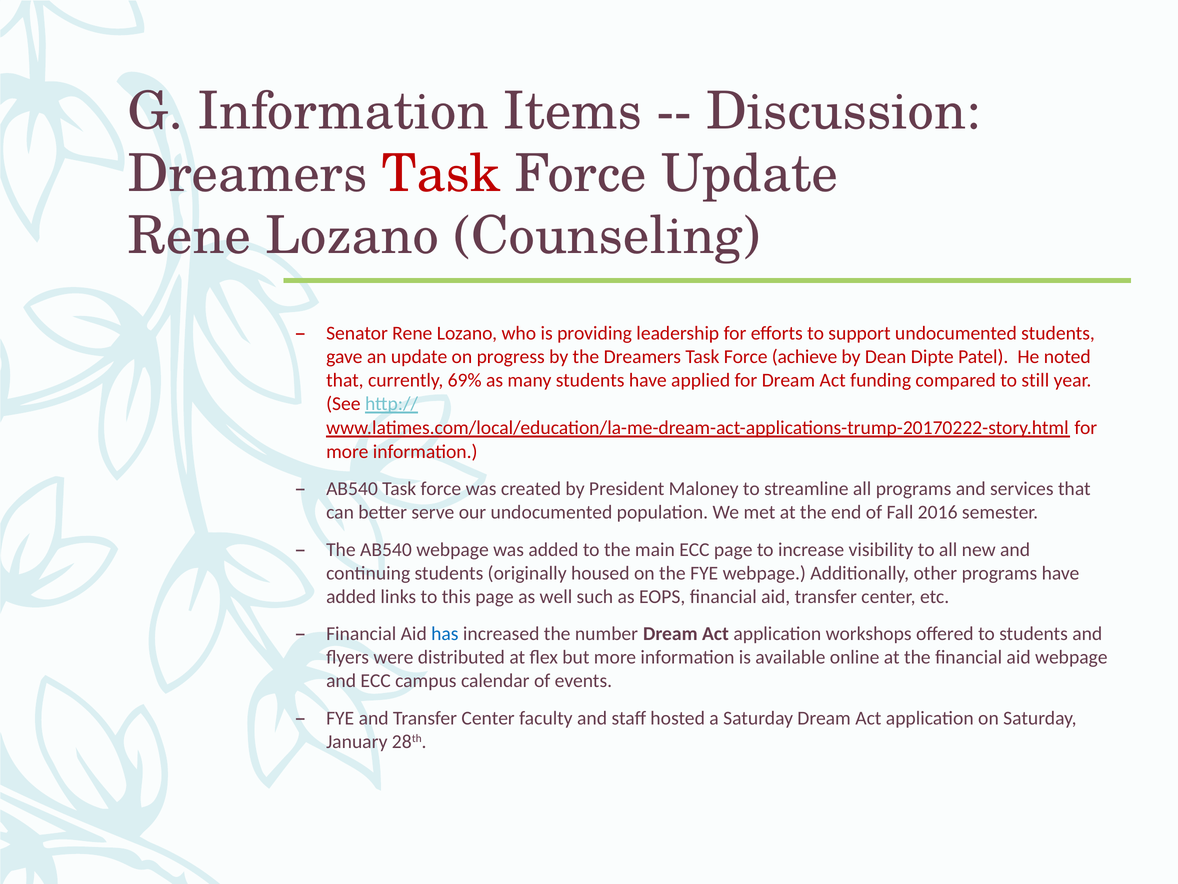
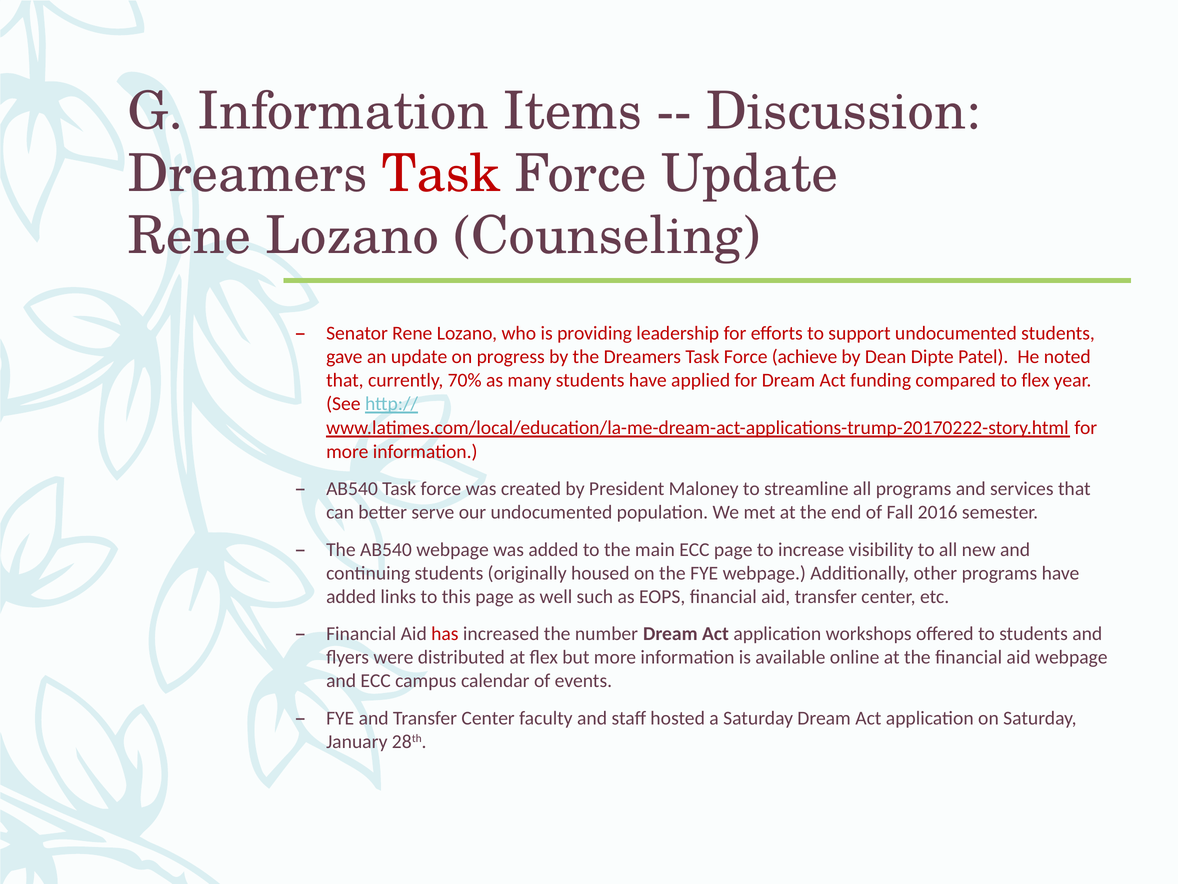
69%: 69% -> 70% (465, 380)
to still: still -> flex (1035, 380)
has colour: blue -> red (445, 634)
